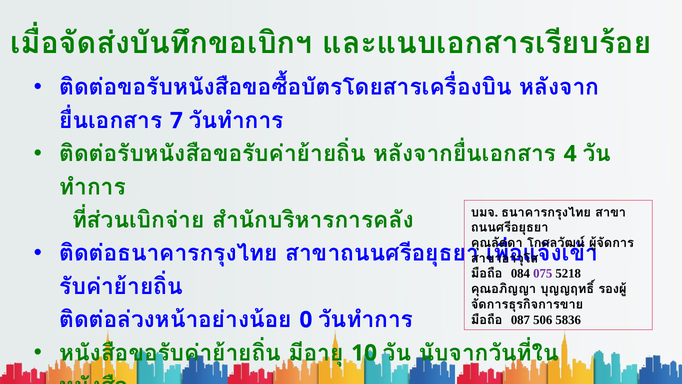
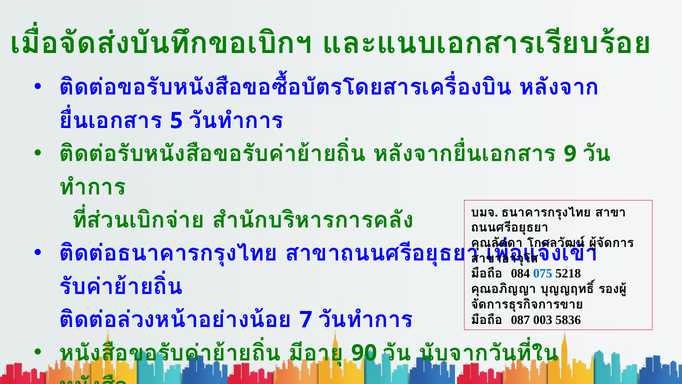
7: 7 -> 5 (176, 121)
4: 4 -> 9 (570, 154)
075 colour: purple -> blue (543, 273)
0: 0 -> 7 (306, 320)
506: 506 -> 003 (543, 319)
10: 10 -> 90 (364, 353)
